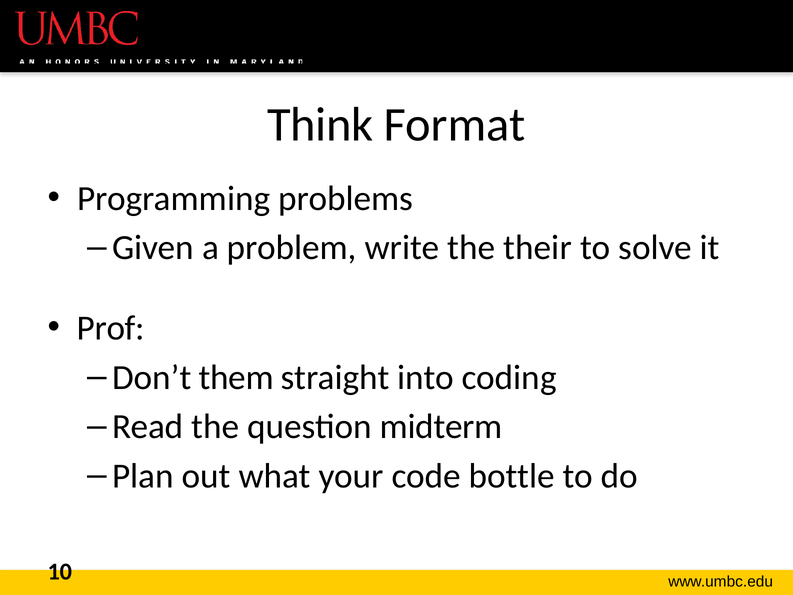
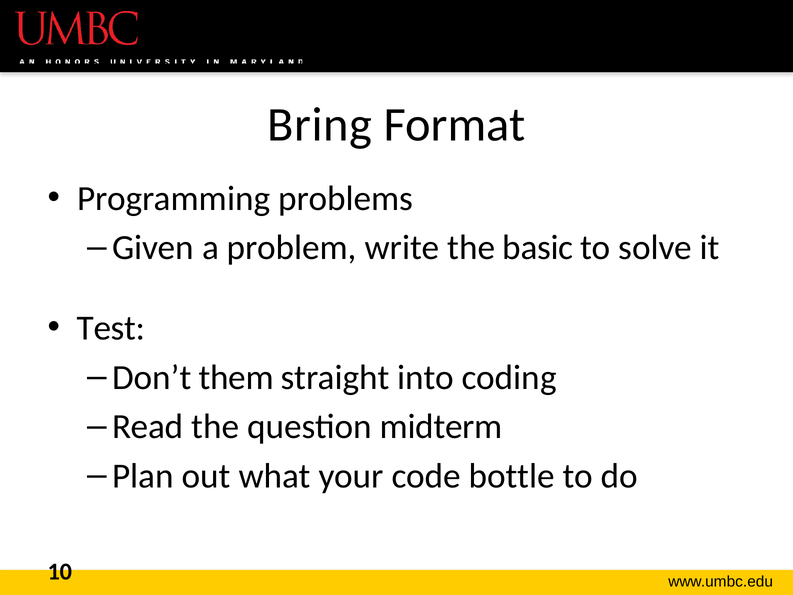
Think: Think -> Bring (320, 125)
their: their -> basic (538, 248)
Prof: Prof -> Test (111, 328)
